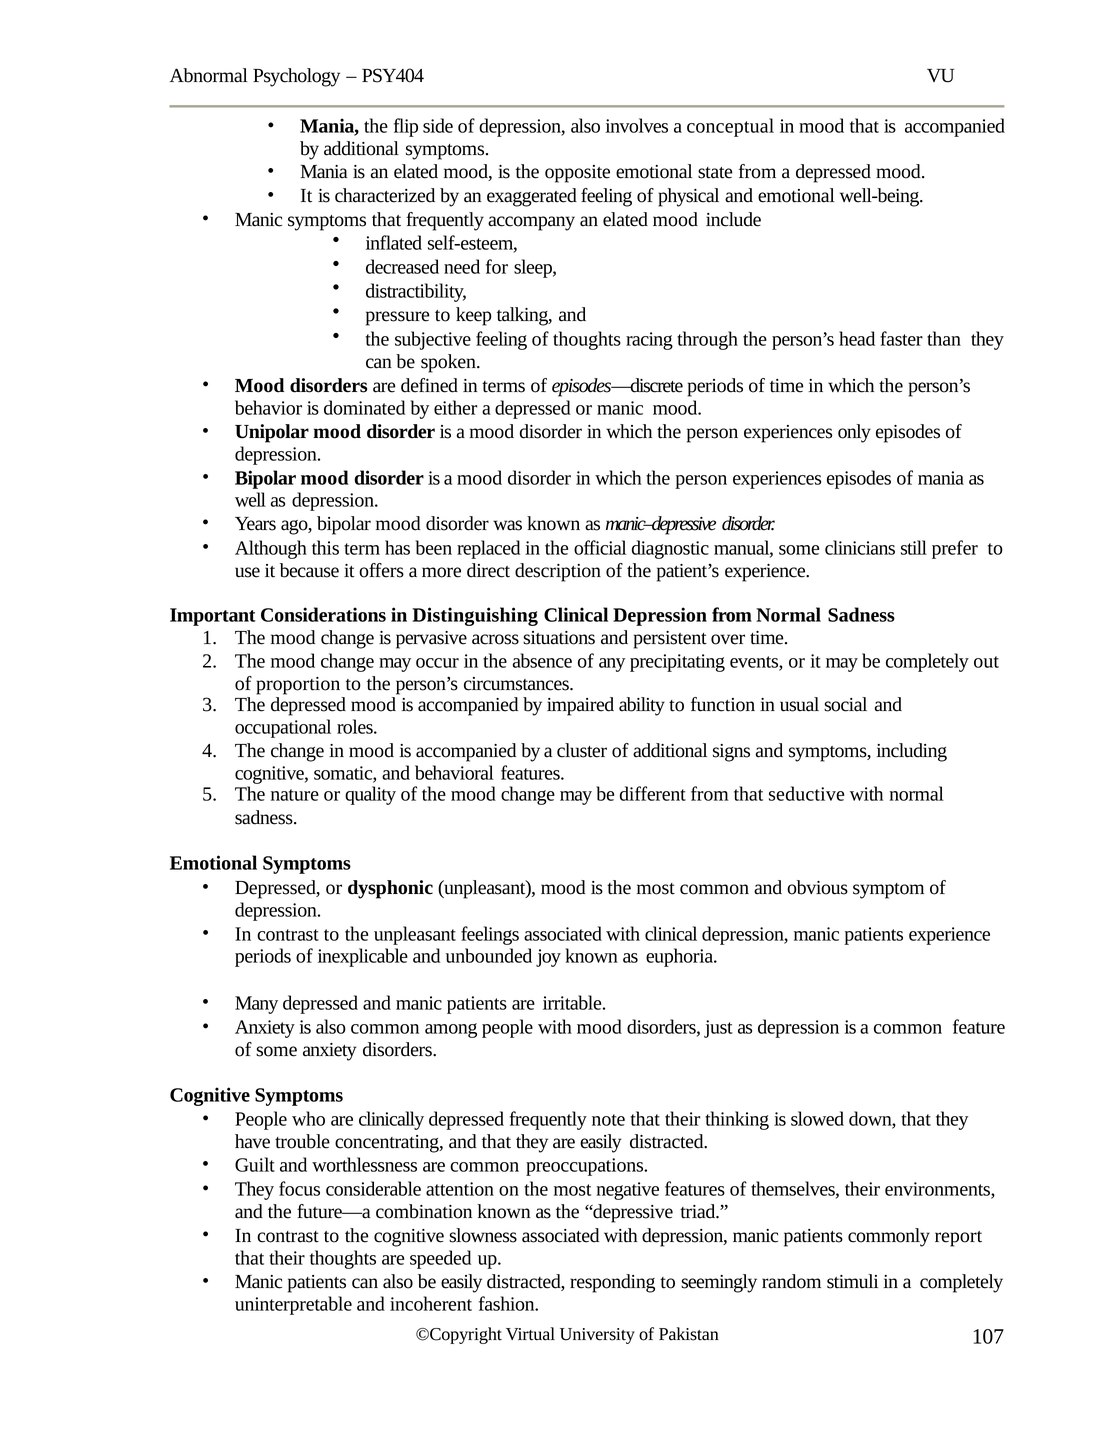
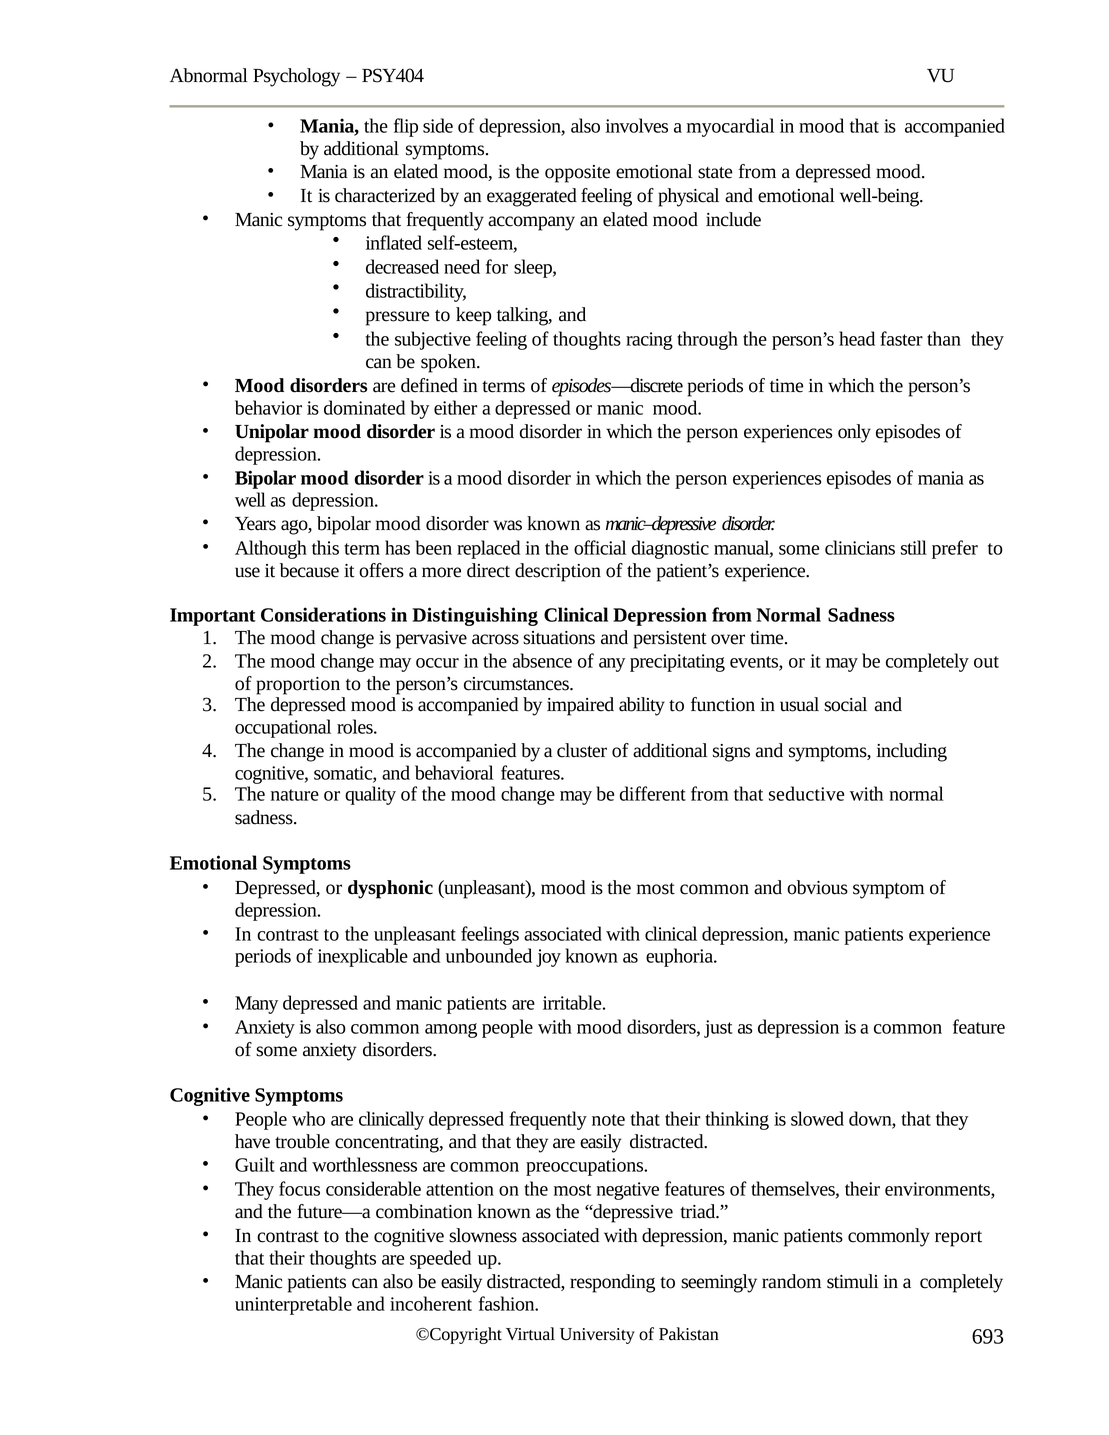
conceptual: conceptual -> myocardial (731, 126)
107: 107 -> 693 (988, 1337)
